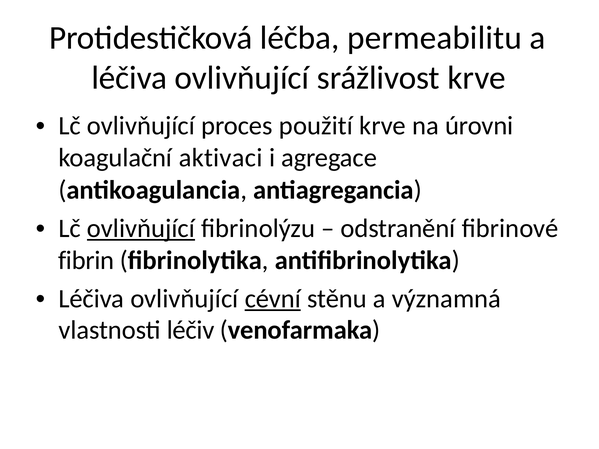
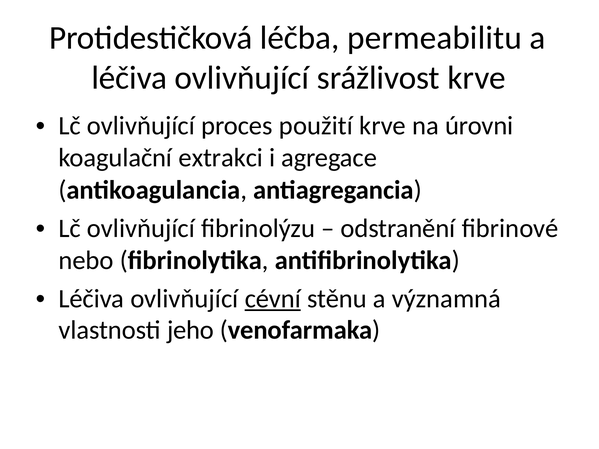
aktivaci: aktivaci -> extrakci (221, 158)
ovlivňující underline: present -> none (141, 228)
fibrin: fibrin -> nebo (86, 260)
léčiv: léčiv -> jeho (191, 330)
